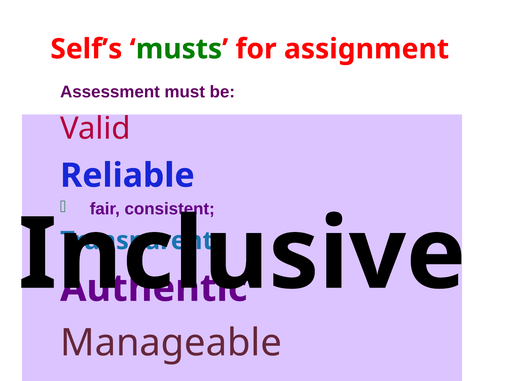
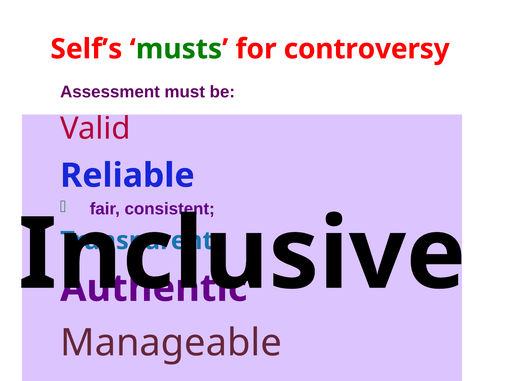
assignment: assignment -> controversy (367, 49)
